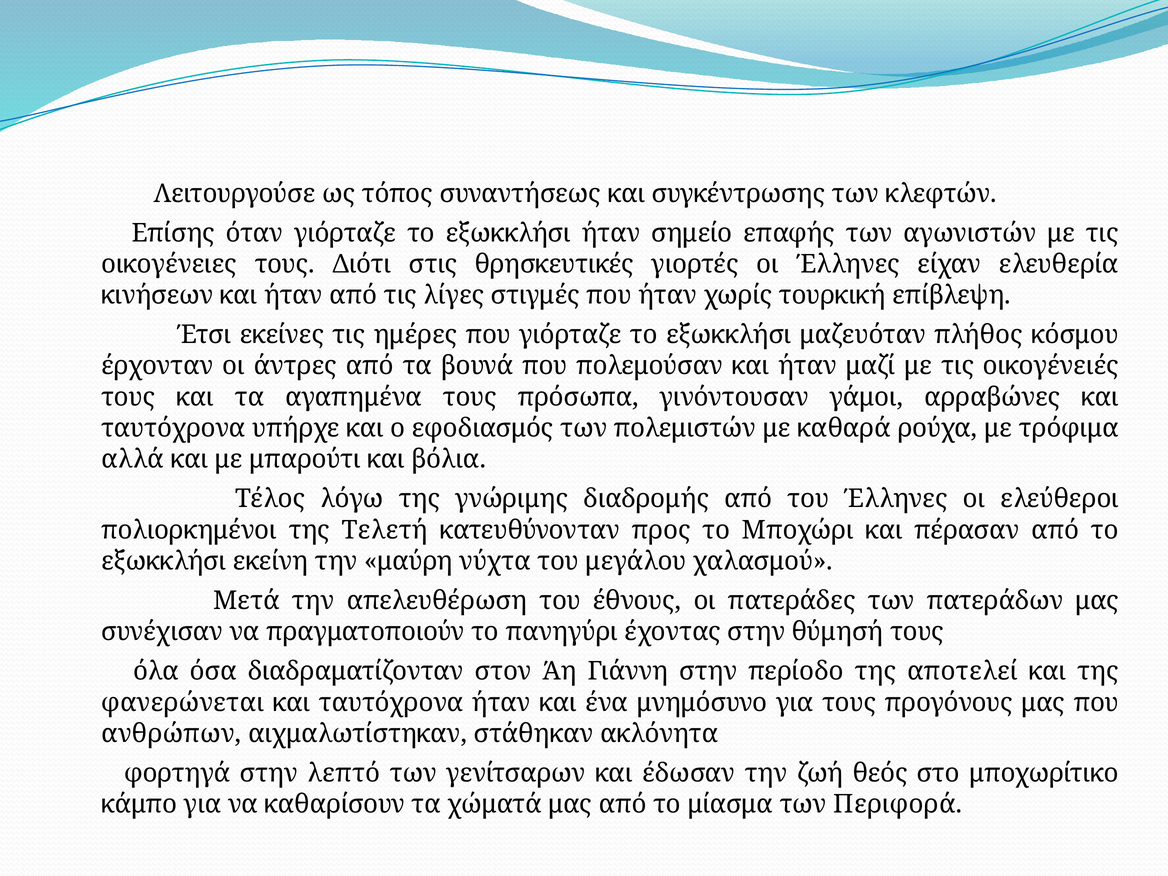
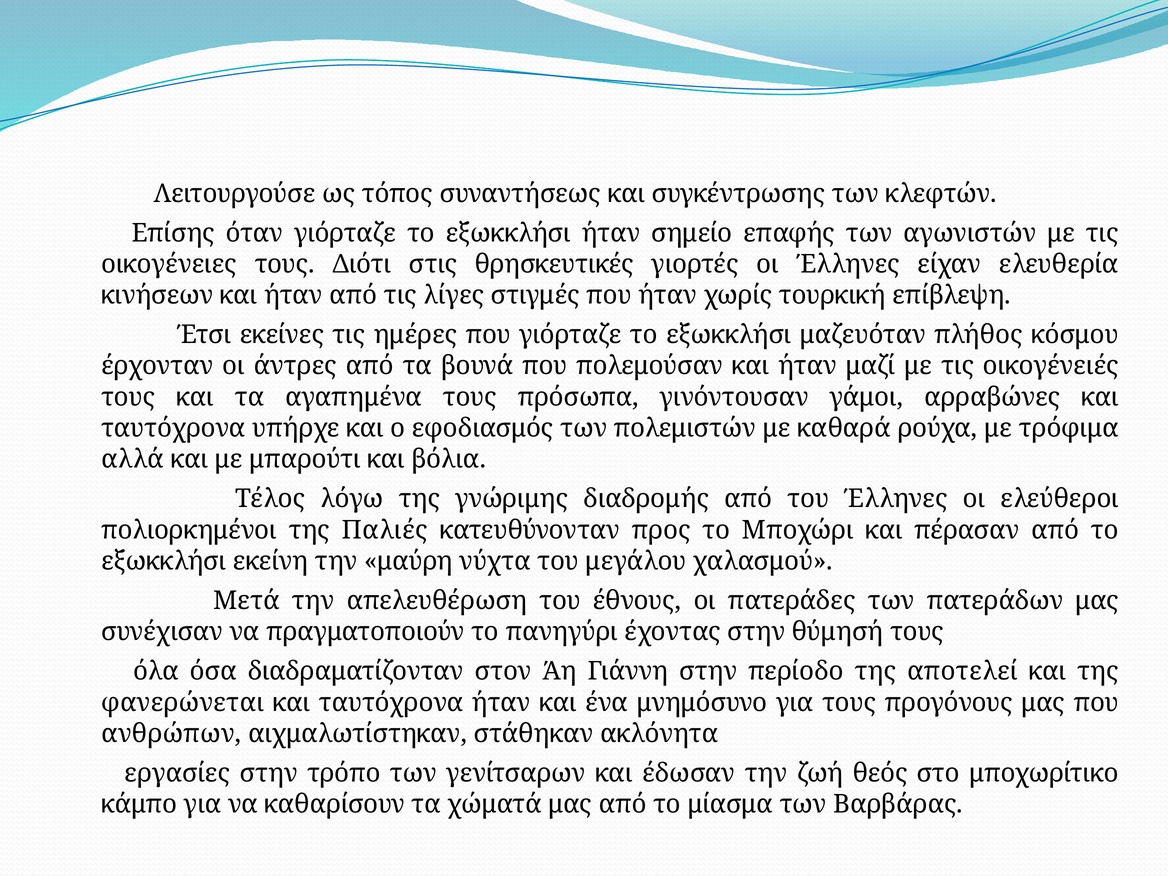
Τελετή: Τελετή -> Παλιές (385, 530)
φορτηγά: φορτηγά -> εργασίες (177, 773)
λεπτό: λεπτό -> τρόπο (344, 773)
Περιφορά: Περιφορά -> Βαρβάρας (898, 804)
